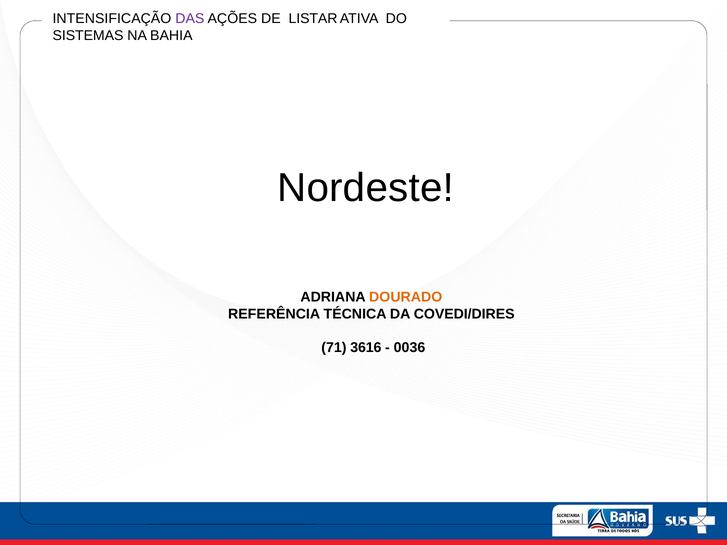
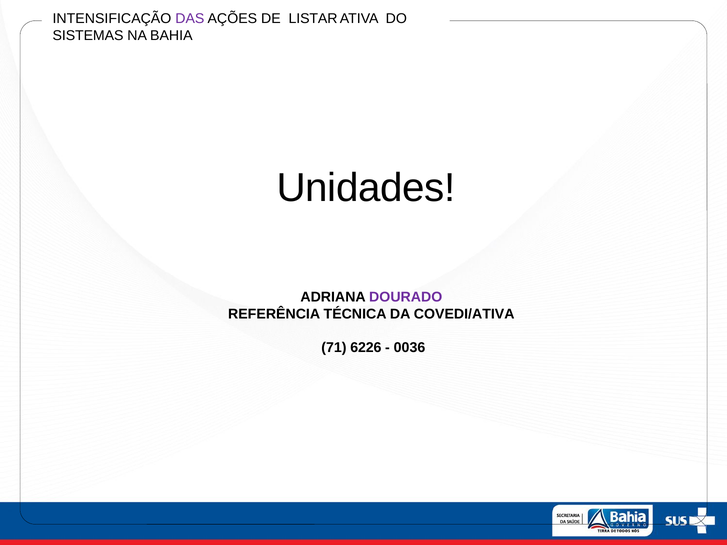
Nordeste: Nordeste -> Unidades (366, 188)
DOURADO colour: orange -> purple (406, 297)
COVEDI/DIRES: COVEDI/DIRES -> COVEDI/ATIVA (464, 314)
3616: 3616 -> 6226 (366, 348)
